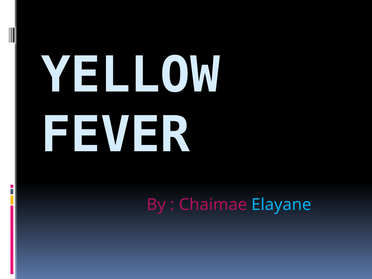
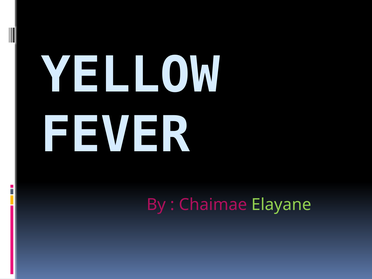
Elayane colour: light blue -> light green (281, 205)
